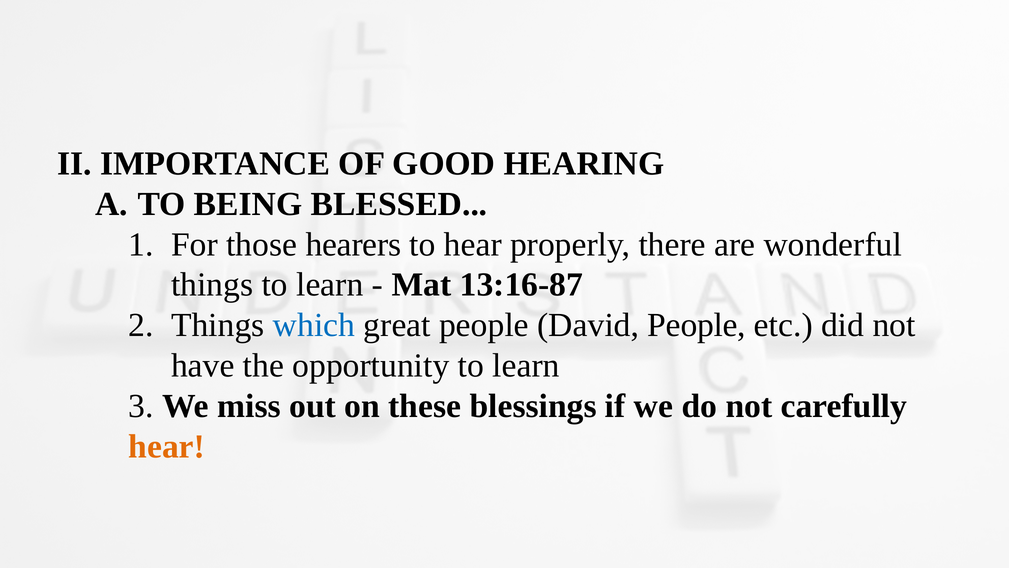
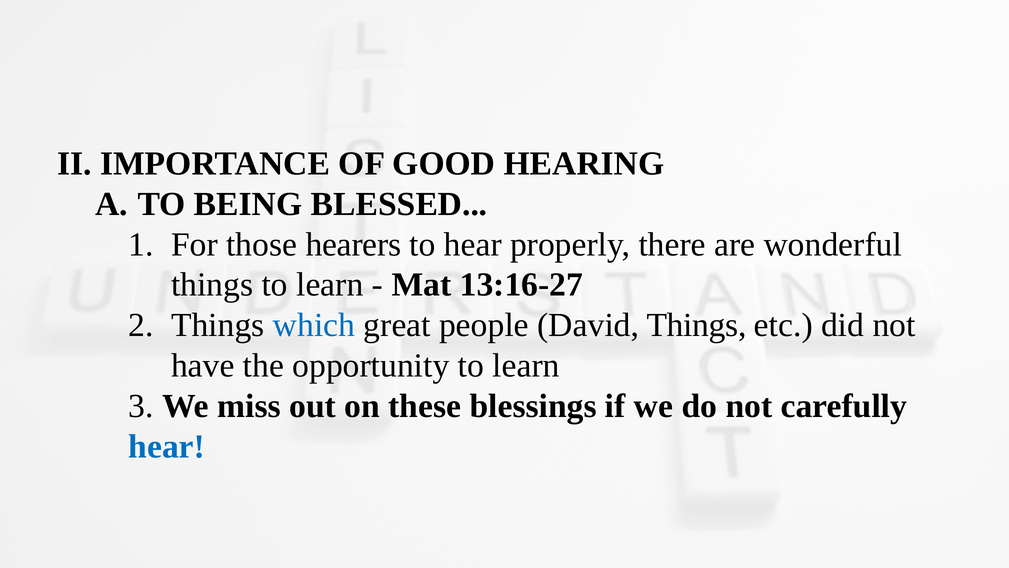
13:16-87: 13:16-87 -> 13:16-27 (521, 285)
David People: People -> Things (697, 325)
hear colour: orange -> blue (167, 446)
